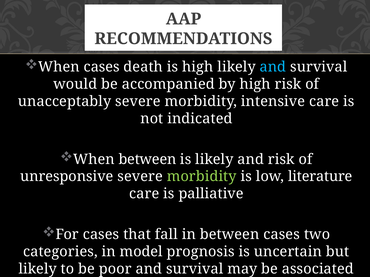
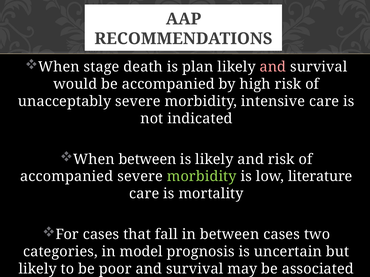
When cases: cases -> stage (102, 67)
is high: high -> plan (198, 67)
and colour: light blue -> pink (273, 67)
unresponsive: unresponsive -> accompanied (67, 177)
palliative: palliative -> mortality (211, 194)
